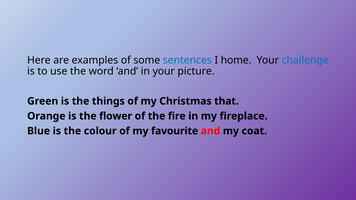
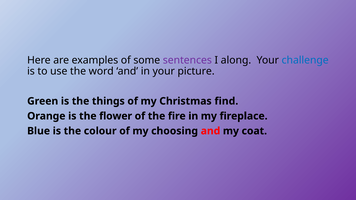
sentences colour: blue -> purple (187, 60)
home: home -> along (236, 60)
that: that -> find (226, 101)
favourite: favourite -> choosing (175, 131)
